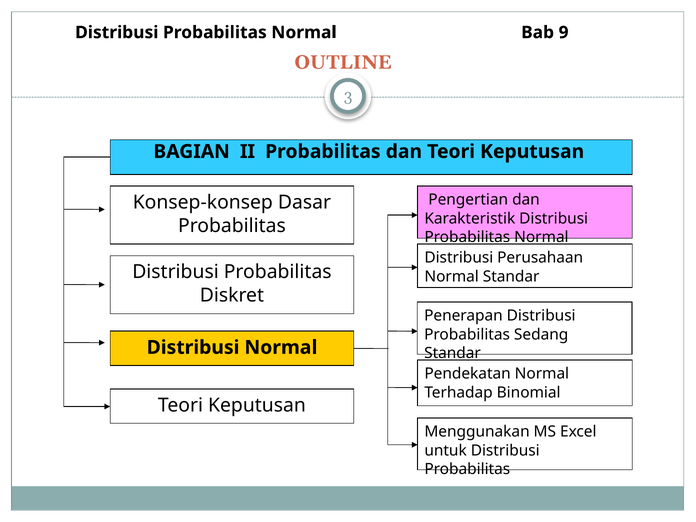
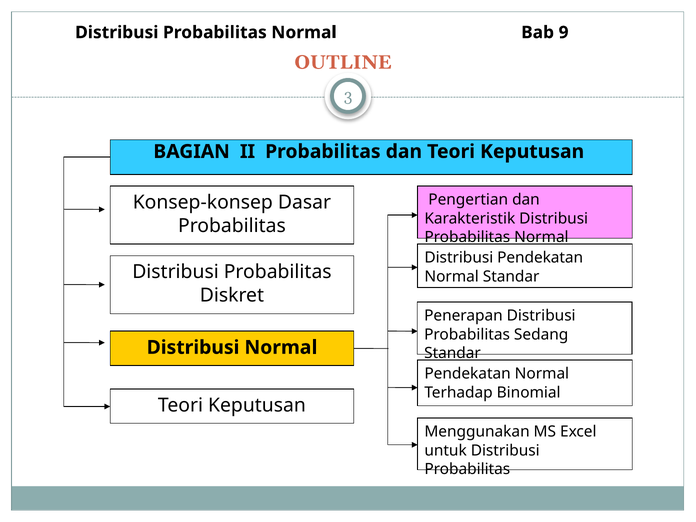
Distribusi Perusahaan: Perusahaan -> Pendekatan (540, 258)
